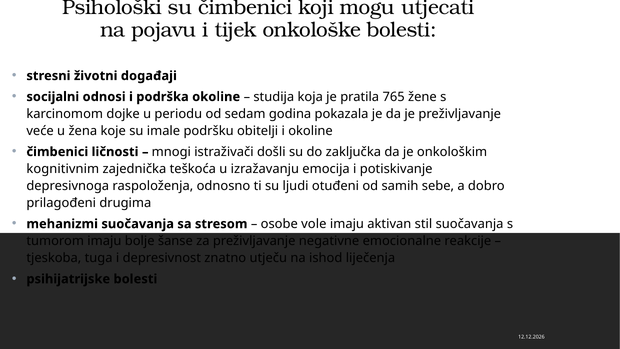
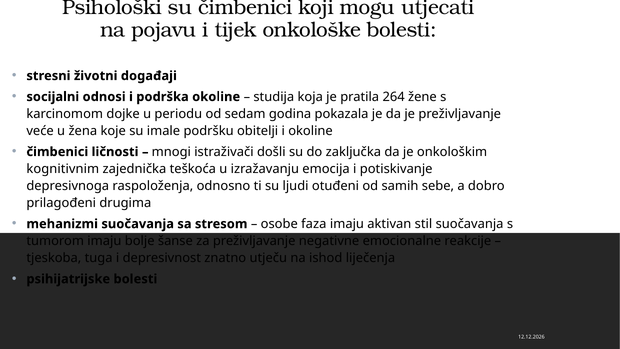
765: 765 -> 264 (394, 97)
vole: vole -> faza (314, 224)
